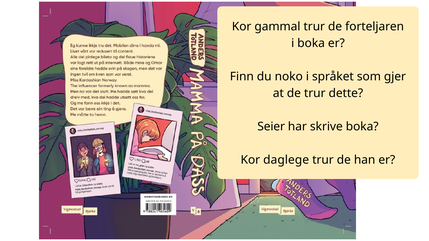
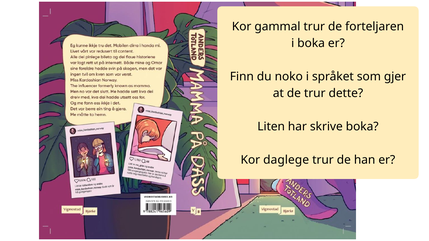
Seier: Seier -> Liten (271, 127)
